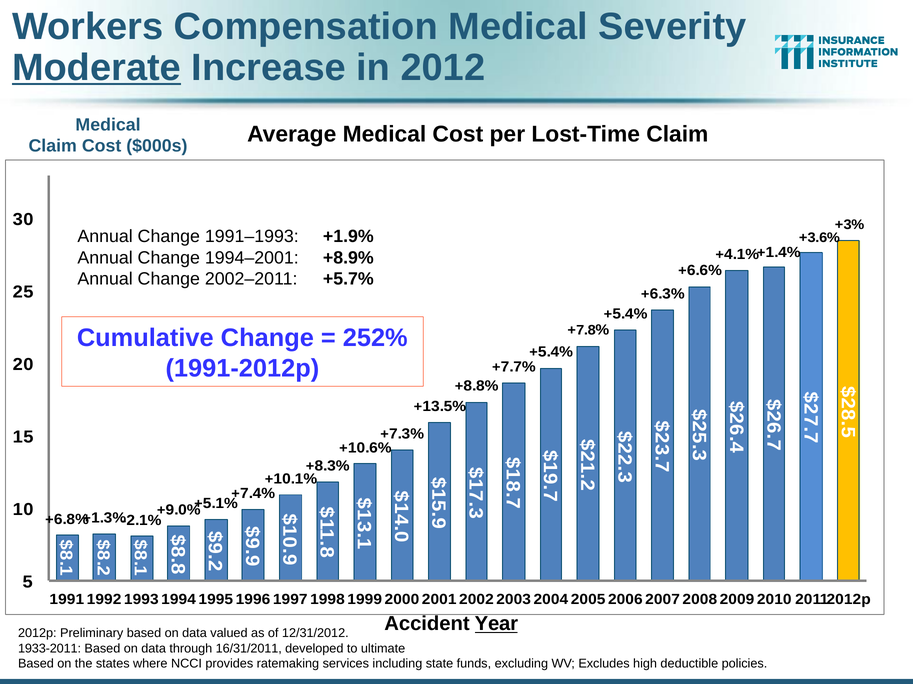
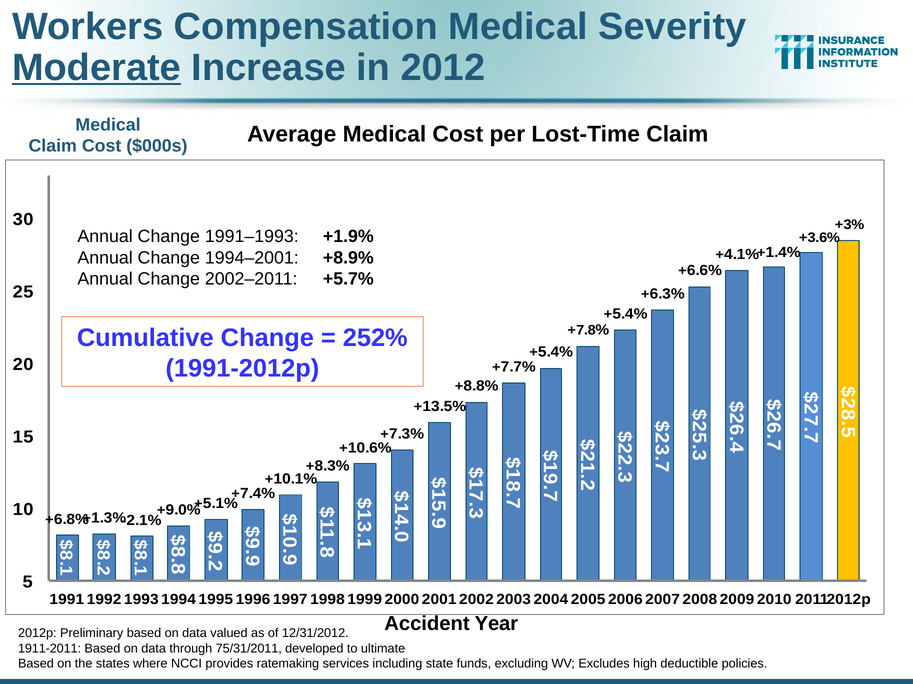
Year underline: present -> none (496, 624)
1933-2011: 1933-2011 -> 1911-2011 (50, 649)
16/31/2011: 16/31/2011 -> 75/31/2011 (249, 649)
